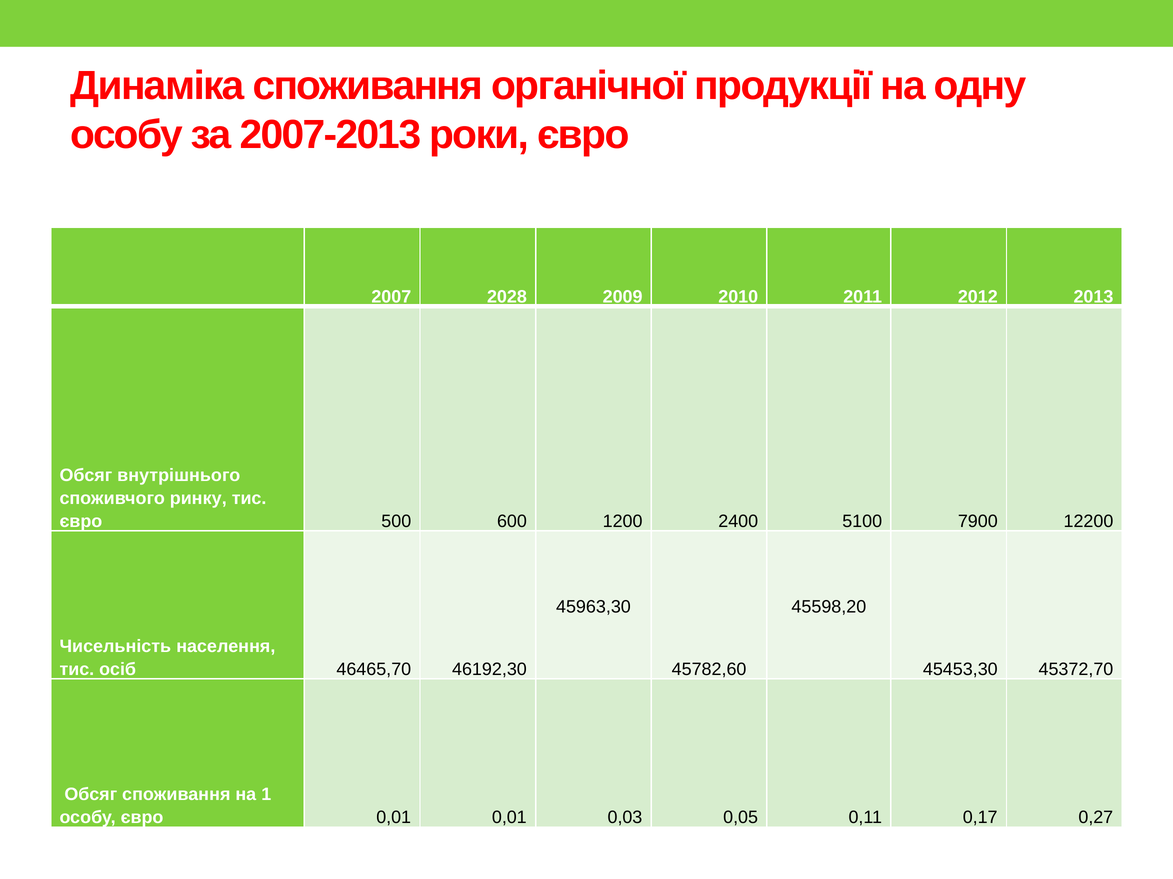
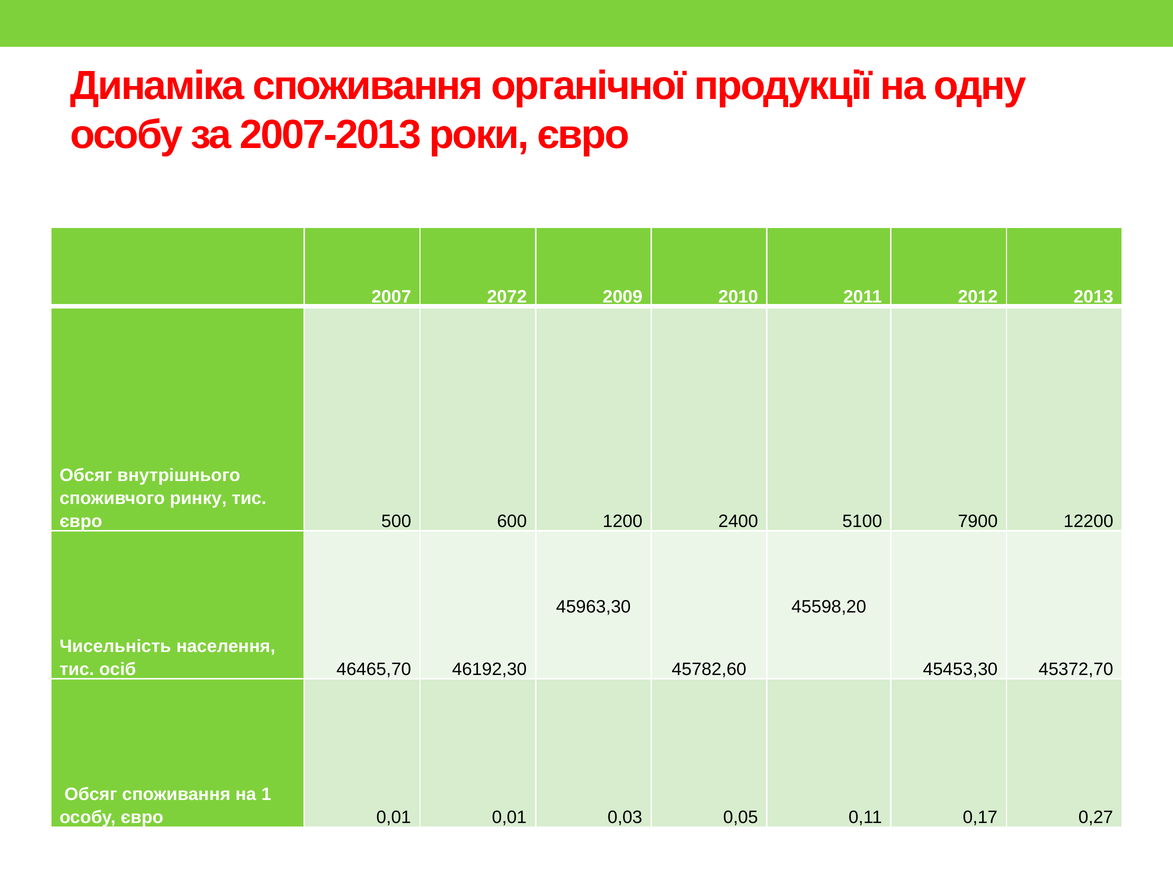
2028: 2028 -> 2072 (507, 297)
